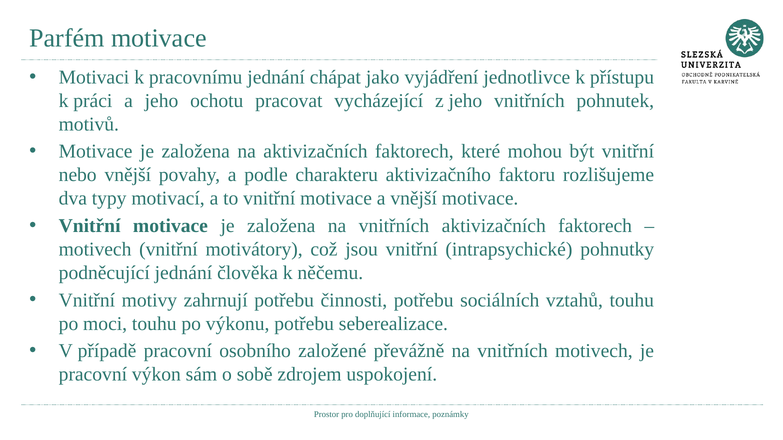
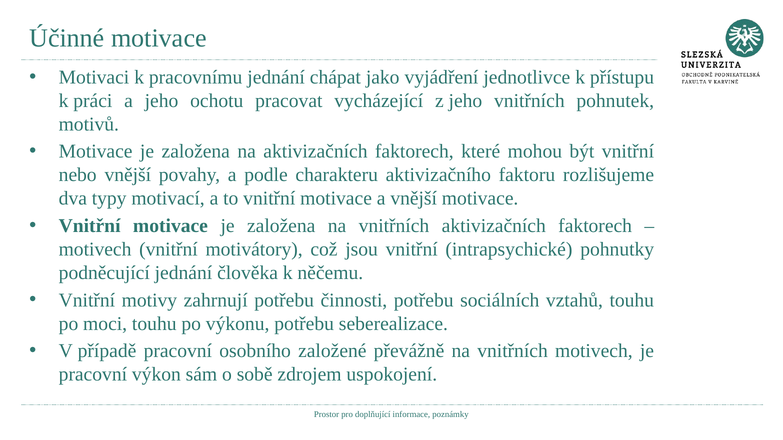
Parfém: Parfém -> Účinné (67, 38)
